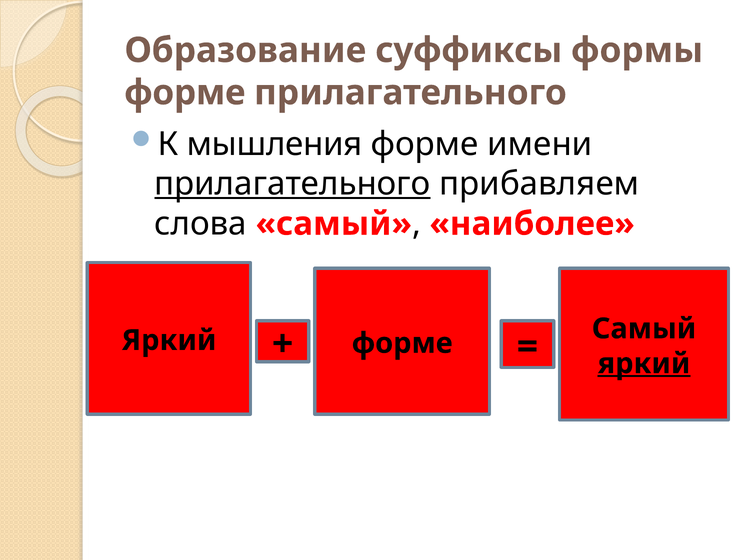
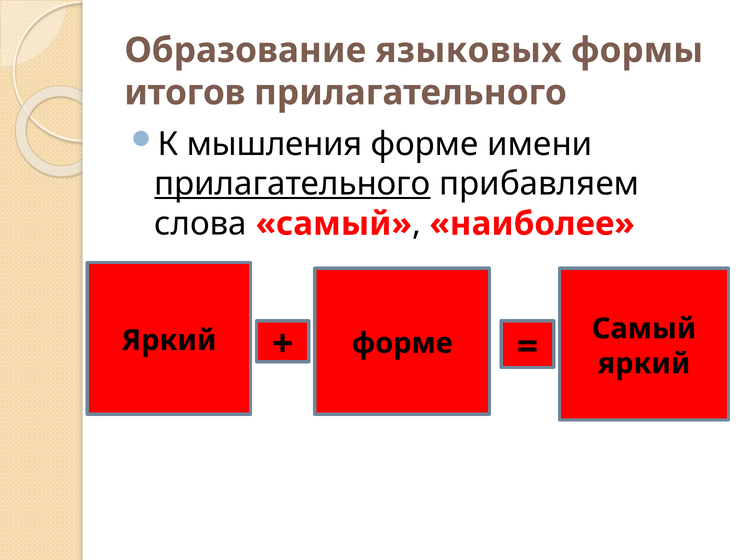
суффиксы: суффиксы -> языковых (468, 50)
форме: форме -> итогов (185, 93)
яркий underline: present -> none (644, 363)
